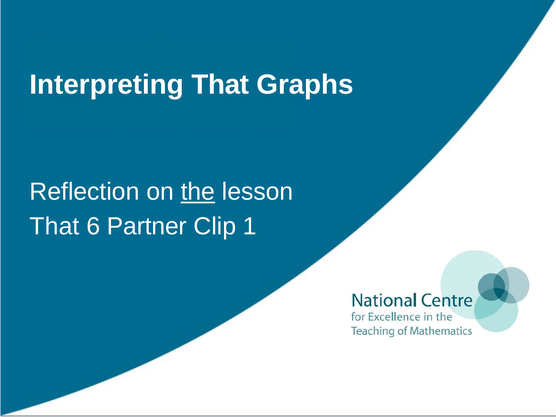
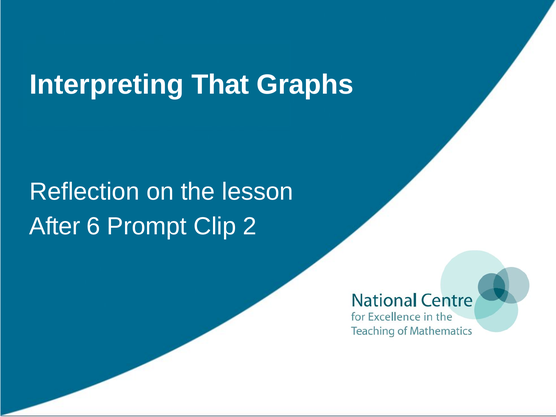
the underline: present -> none (198, 192)
That: That -> After (55, 226)
Partner: Partner -> Prompt (147, 226)
1: 1 -> 2 (250, 226)
